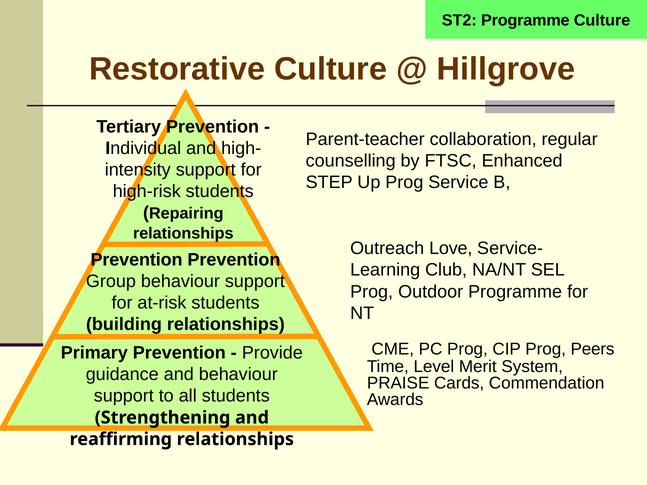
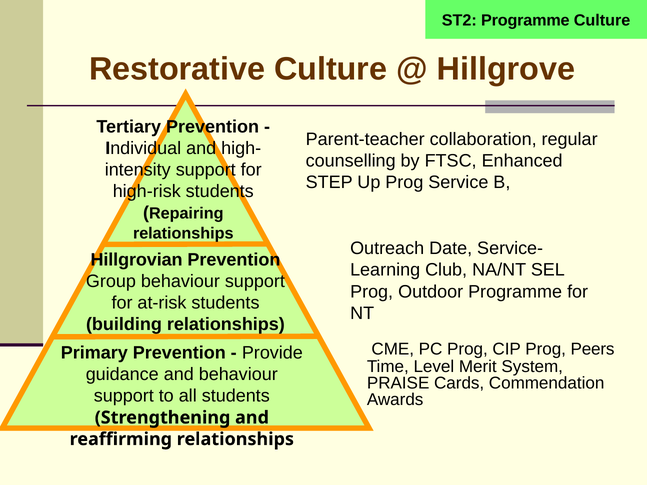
Love: Love -> Date (451, 249)
Prevention: Prevention -> Hillgrovian (137, 260)
